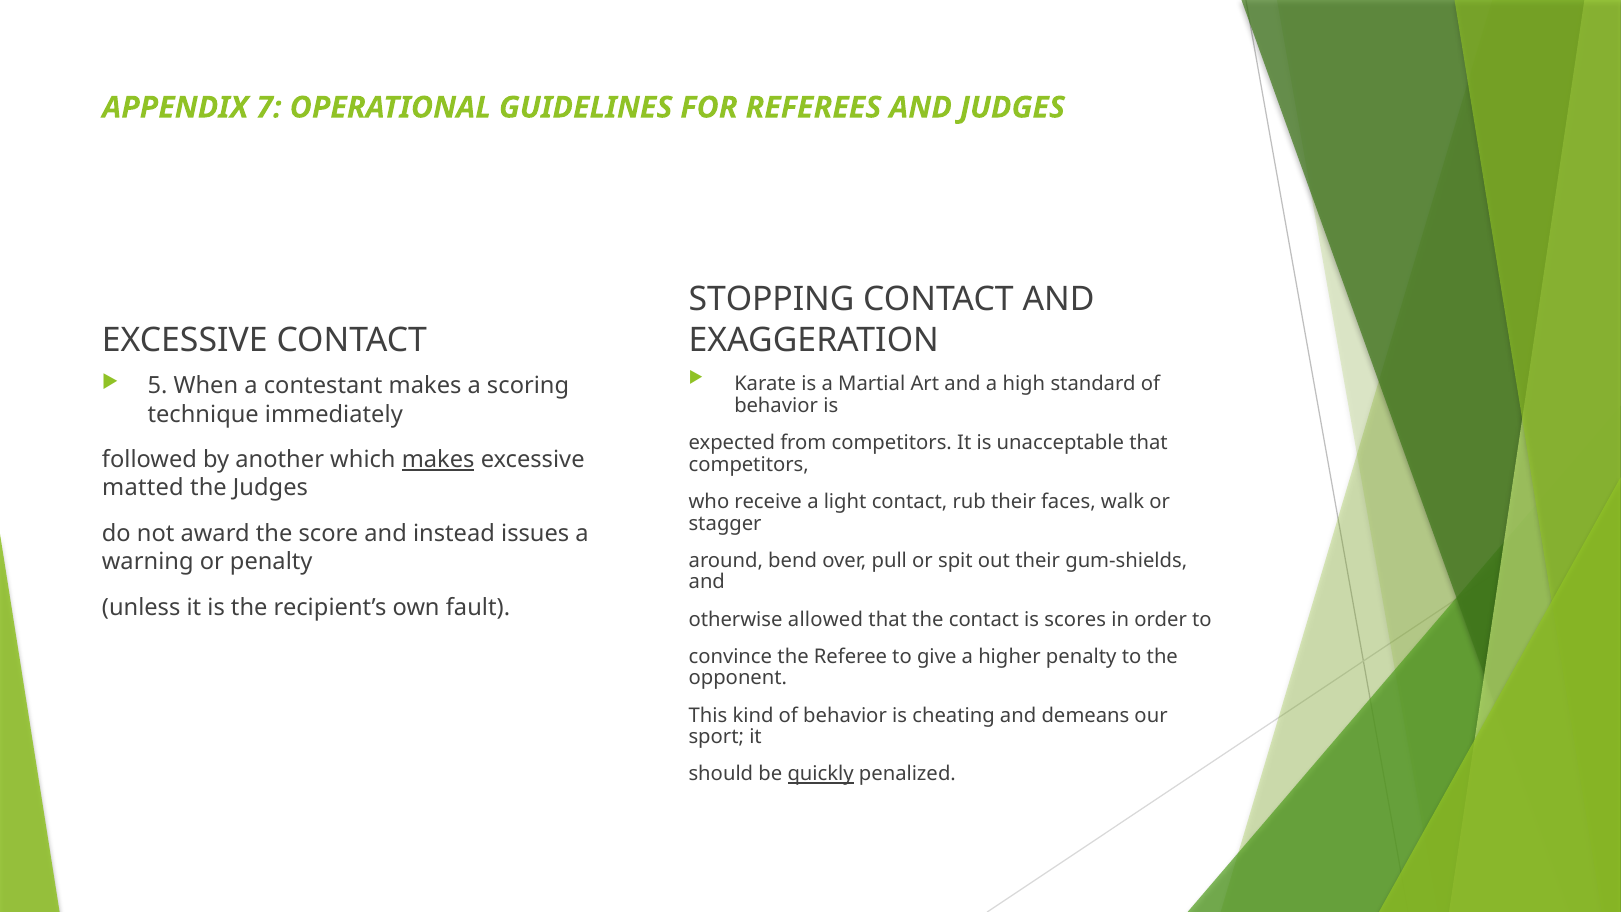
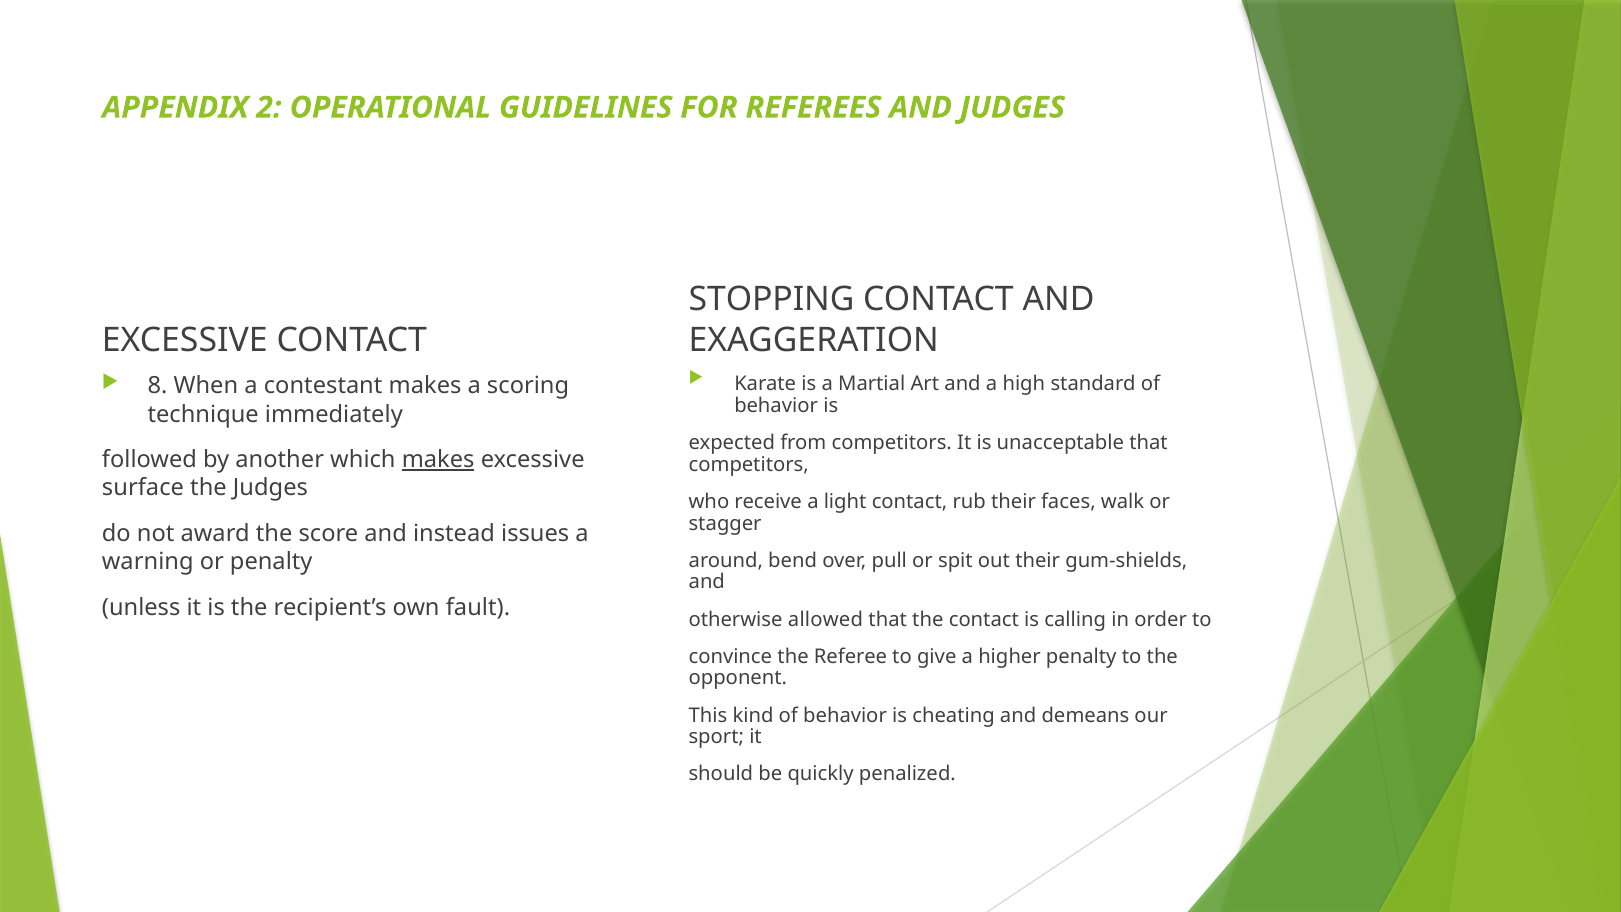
7: 7 -> 2 (269, 107)
5: 5 -> 8 (158, 386)
matted: matted -> surface (143, 488)
scores: scores -> calling (1075, 619)
quickly underline: present -> none (821, 774)
